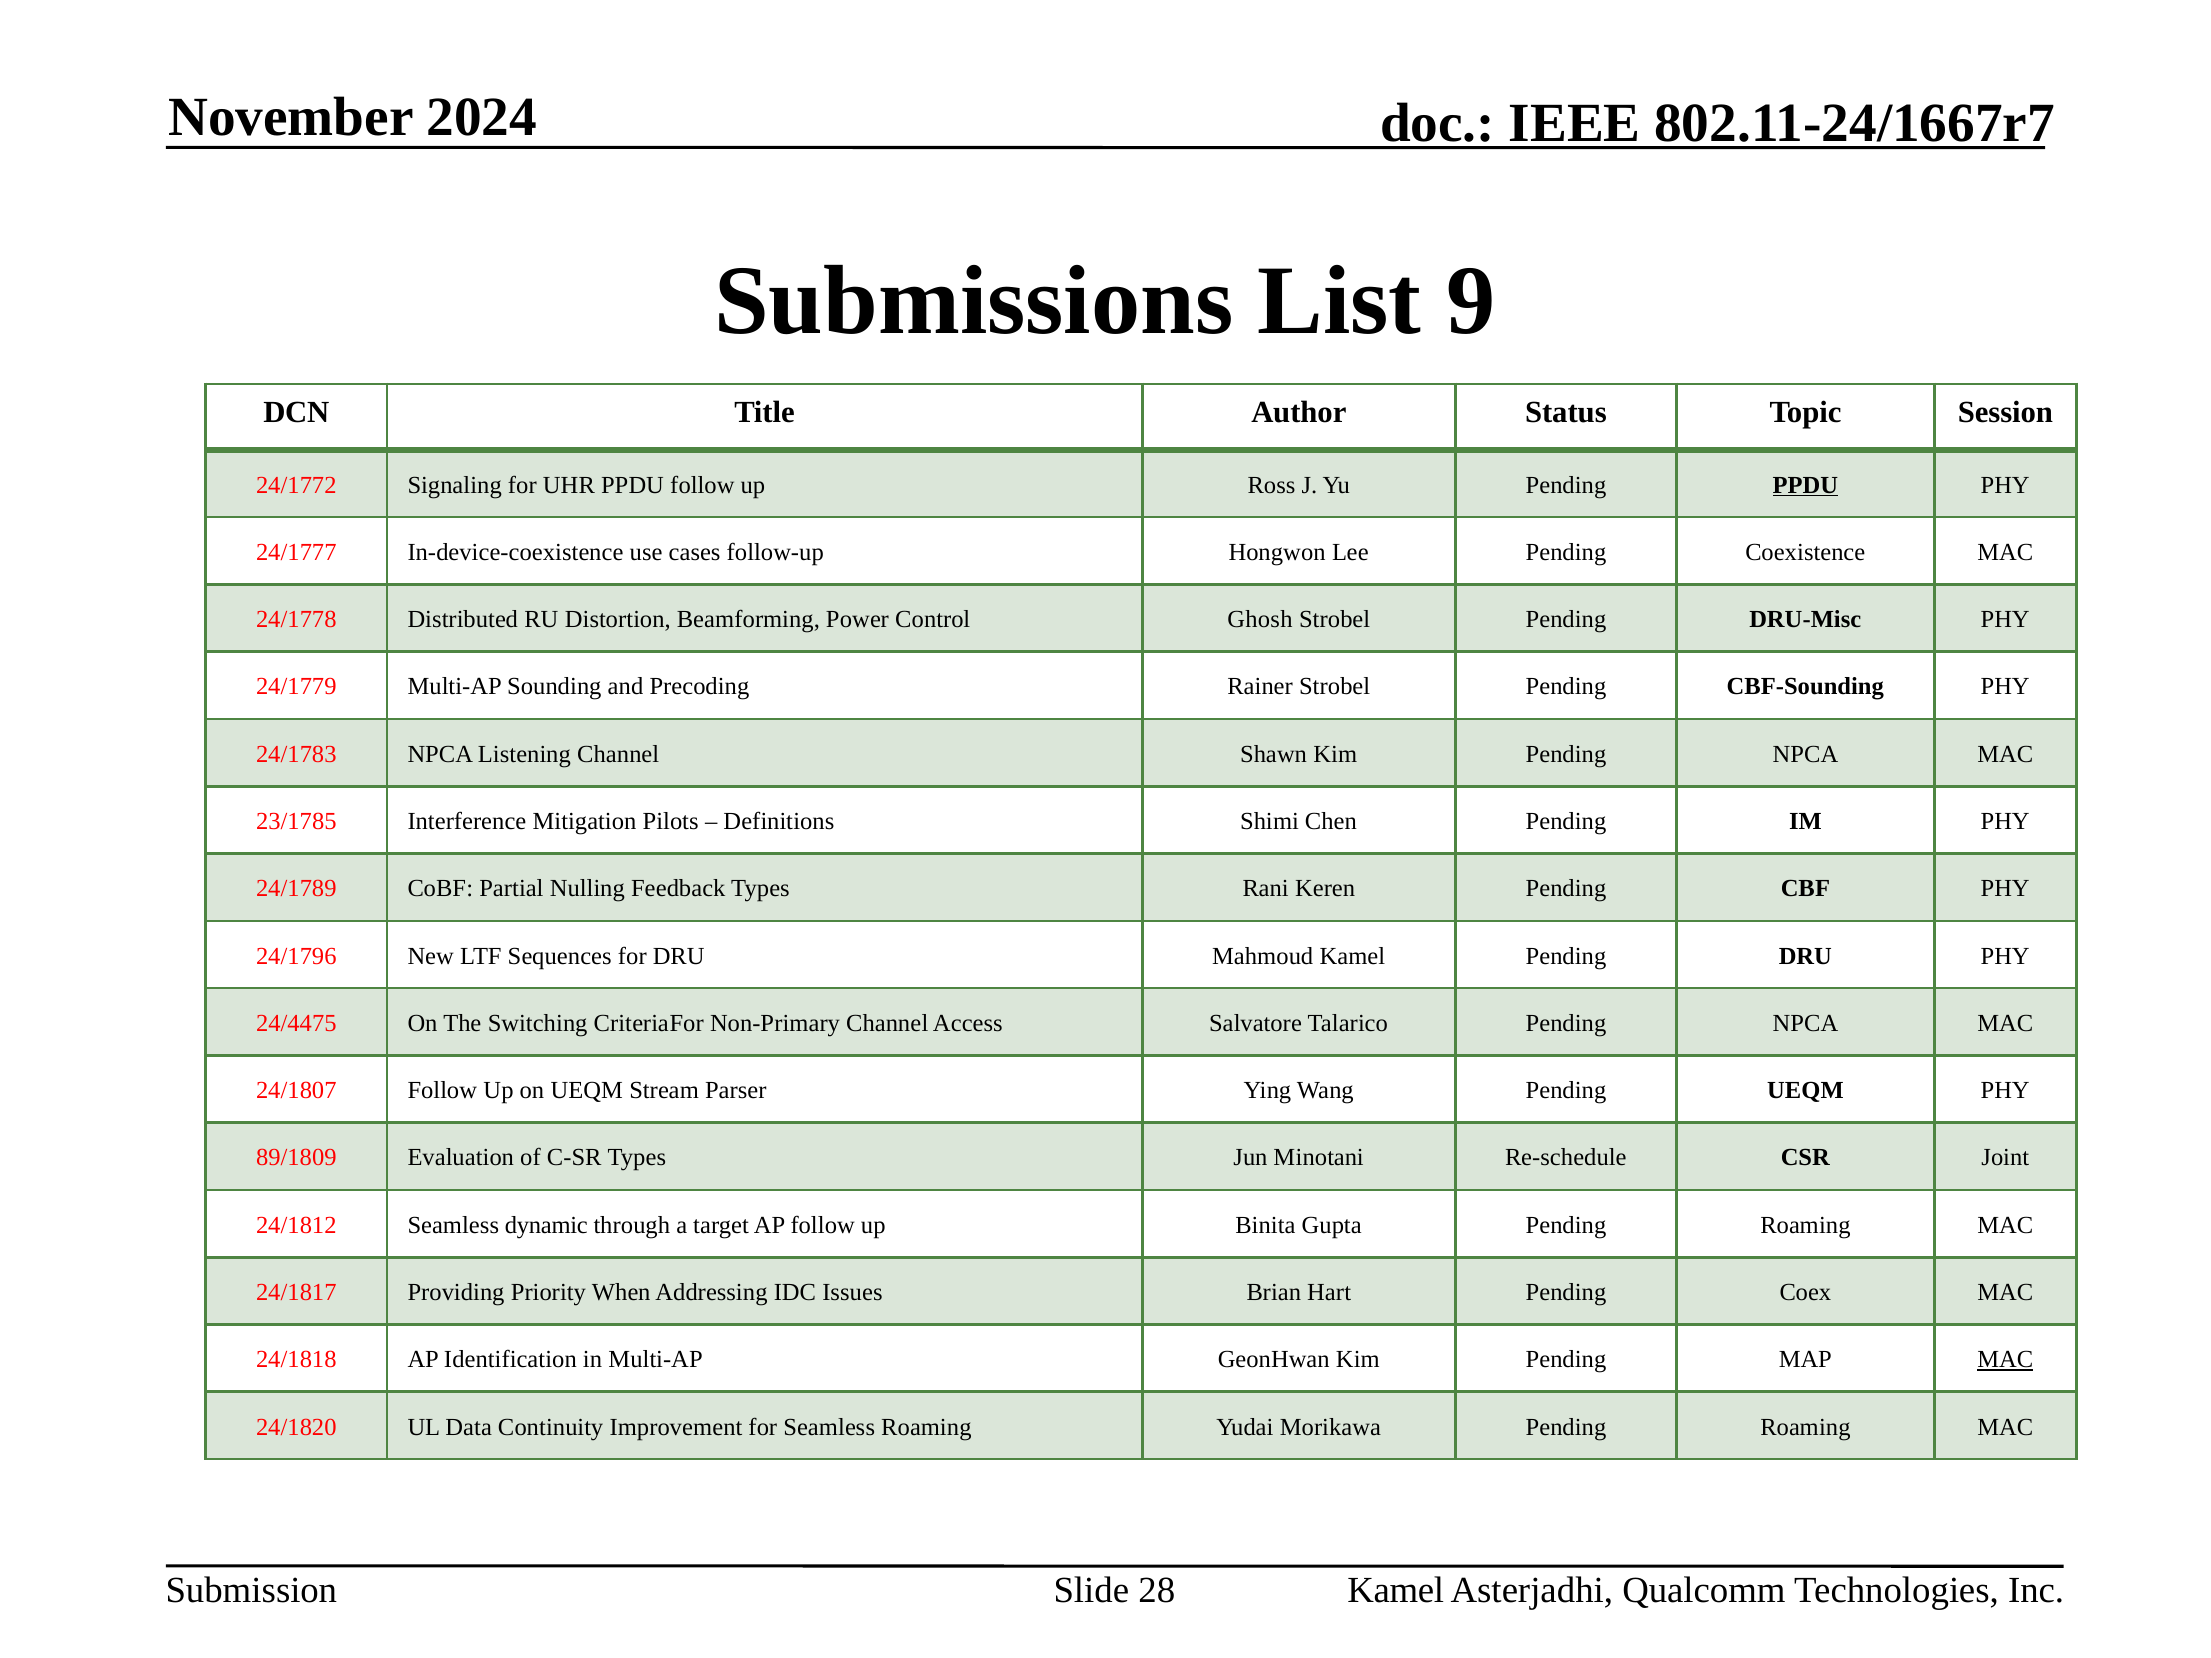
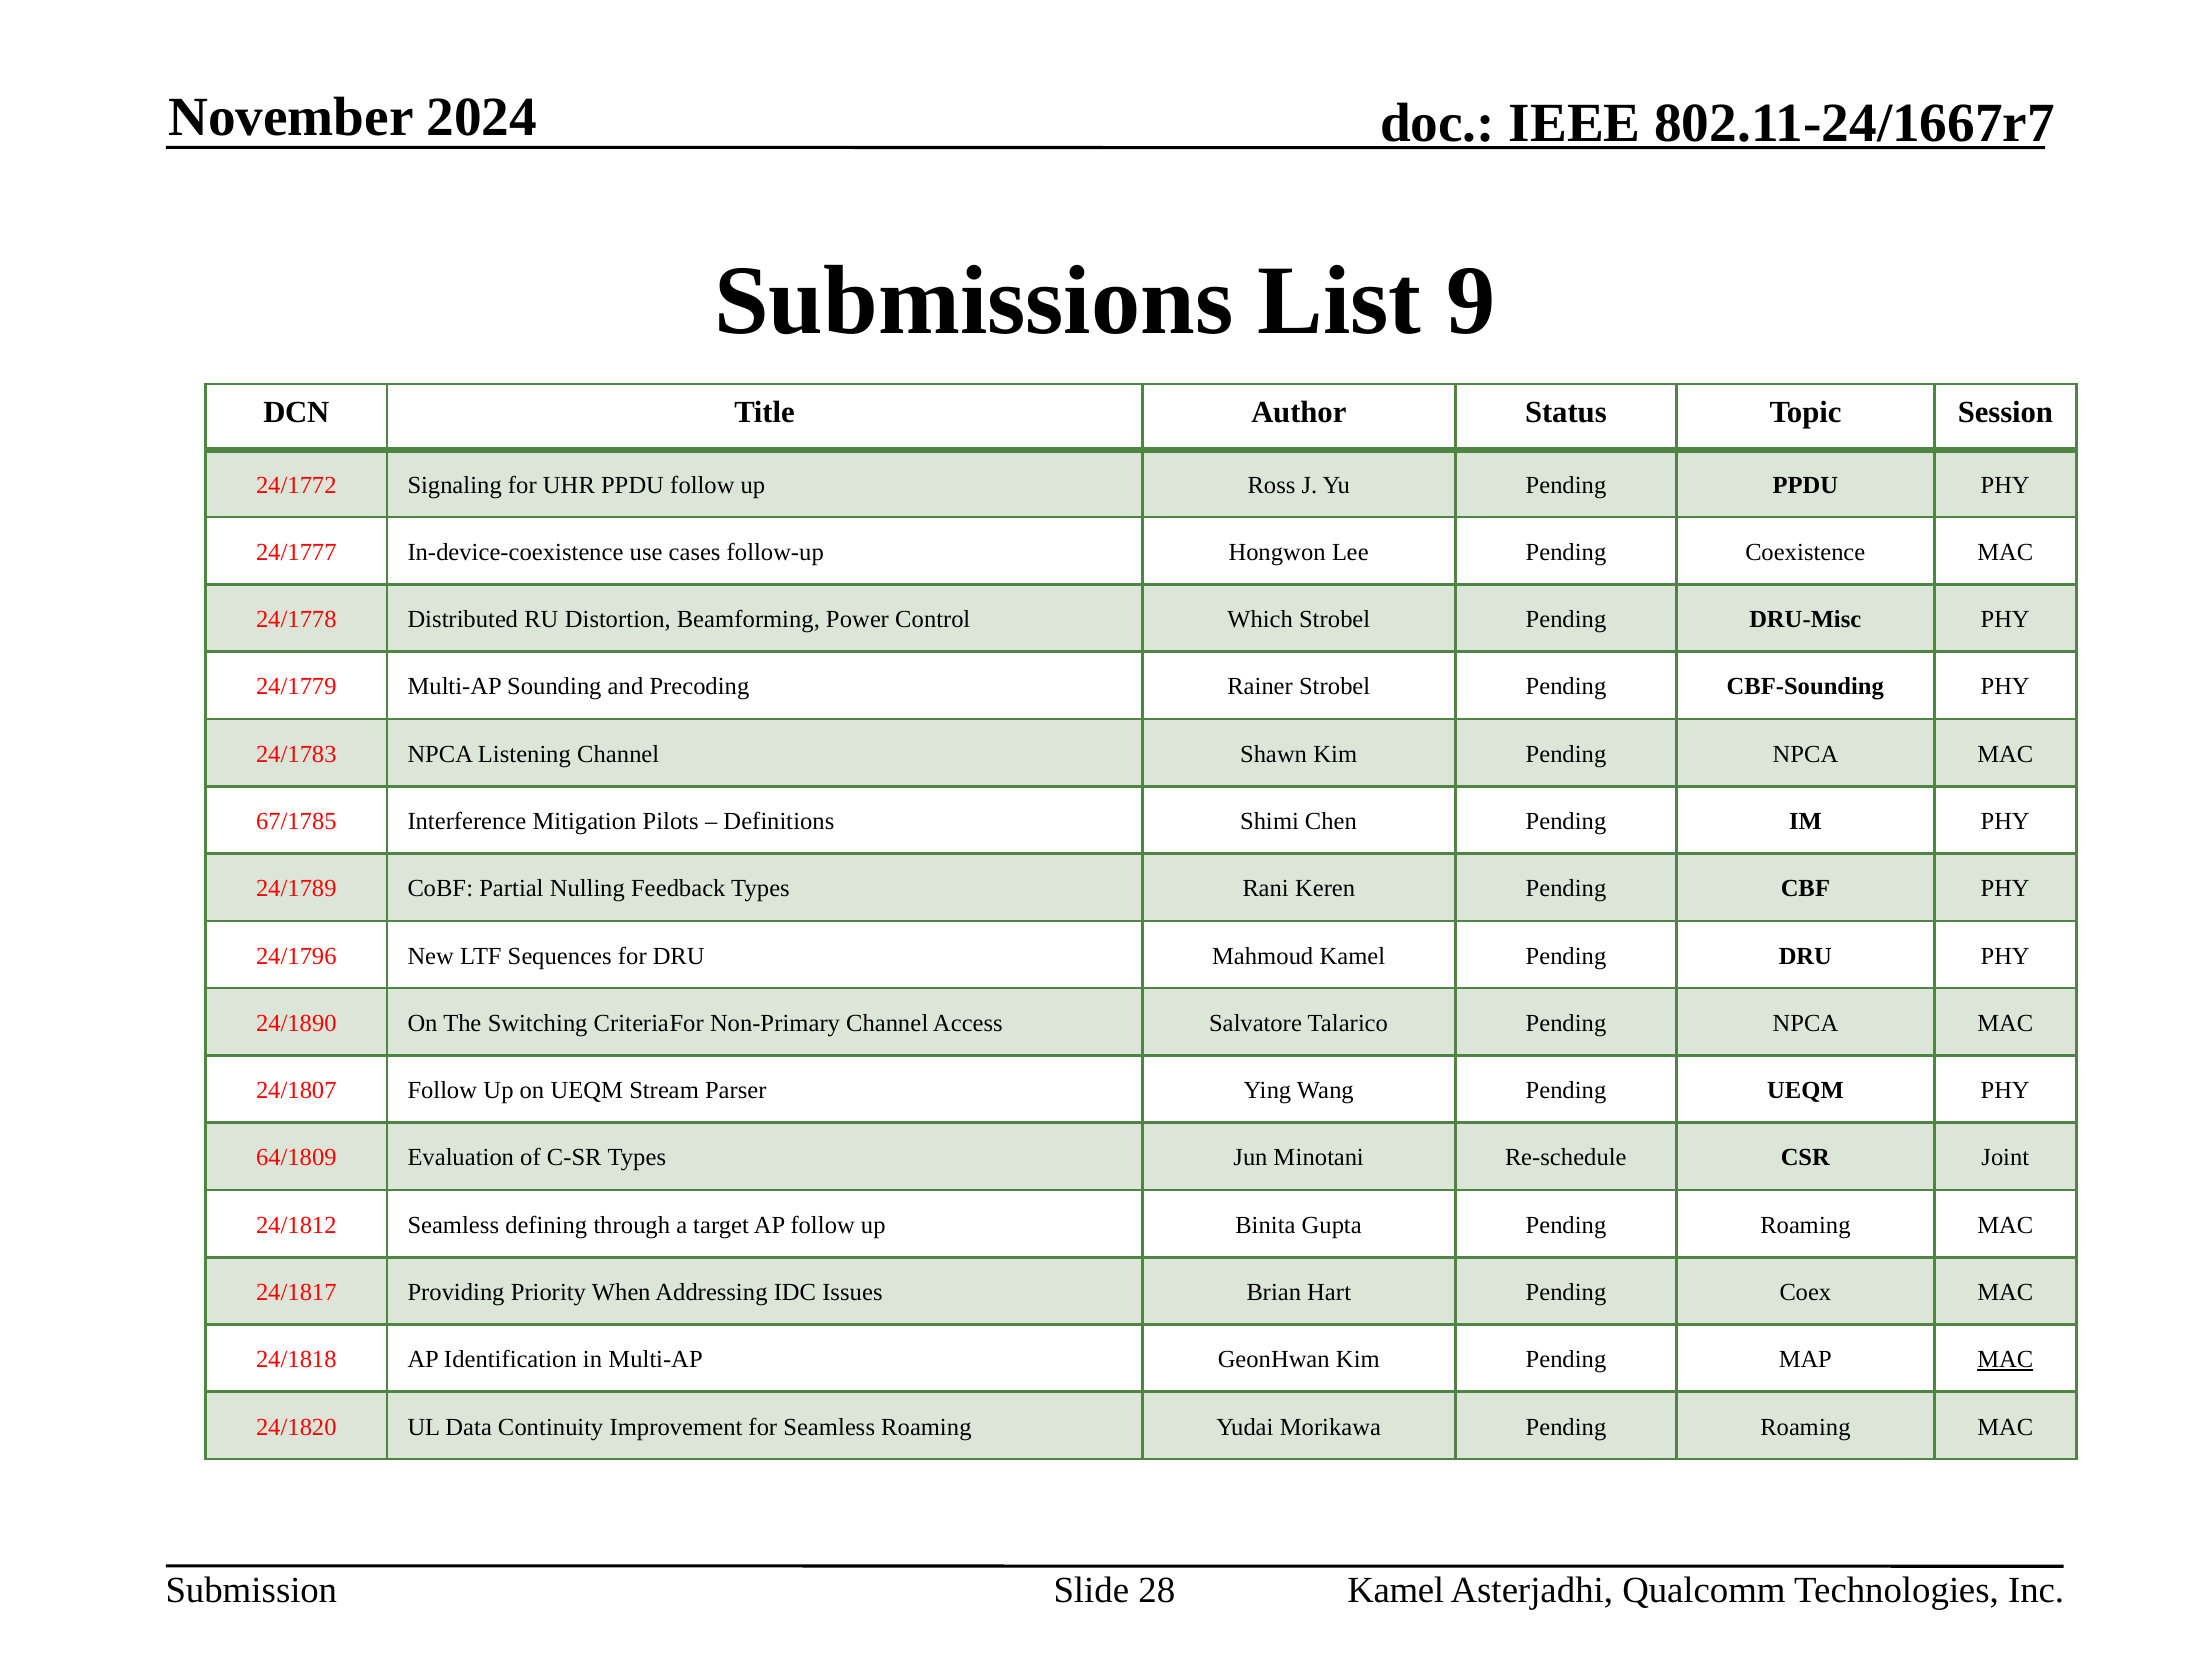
PPDU underline: present -> none (1805, 485)
Ghosh: Ghosh -> Which (1260, 620)
23/1785: 23/1785 -> 67/1785 (296, 822)
24/4475: 24/4475 -> 24/1890 (296, 1023)
89/1809: 89/1809 -> 64/1809 (296, 1158)
dynamic: dynamic -> defining (546, 1225)
